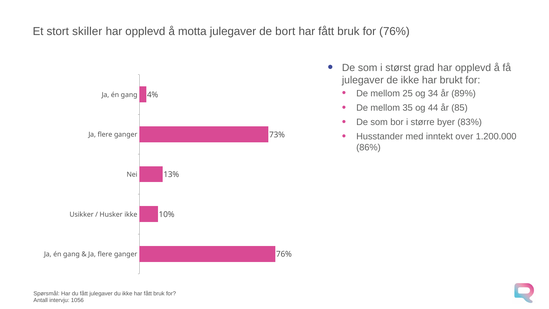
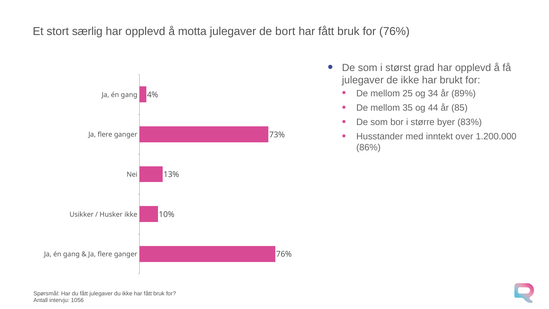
skiller: skiller -> særlig (87, 31)
